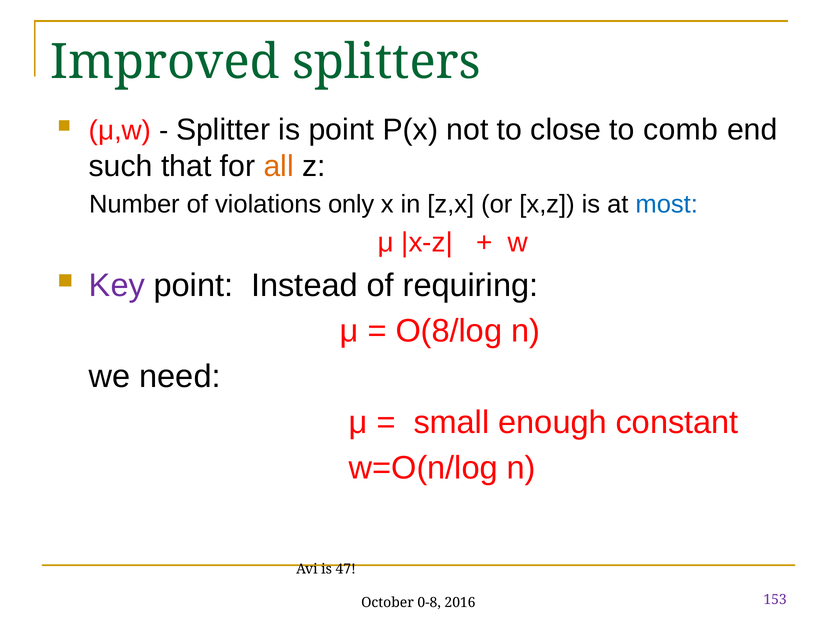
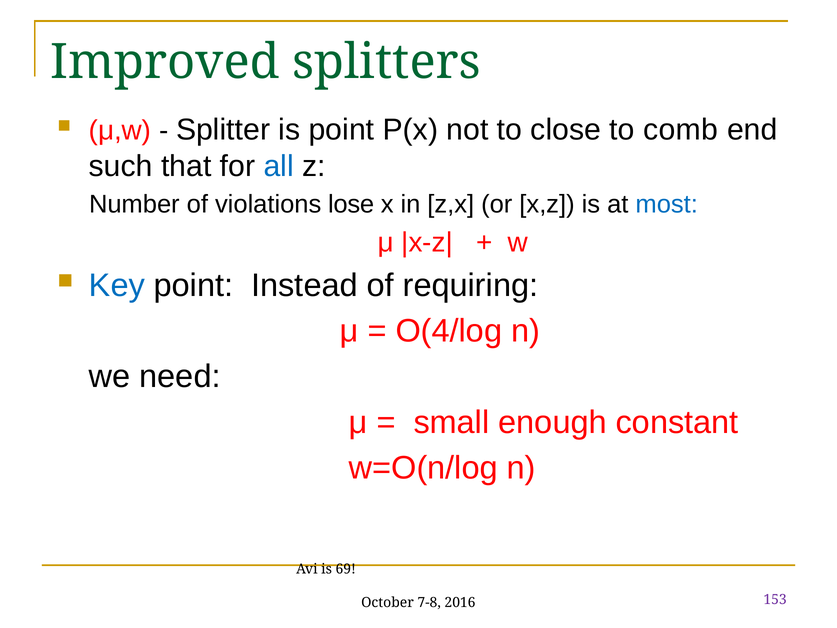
all colour: orange -> blue (279, 166)
only: only -> lose (351, 204)
Key colour: purple -> blue (117, 285)
O(8/log: O(8/log -> O(4/log (449, 331)
47: 47 -> 69 (346, 569)
0-8: 0-8 -> 7-8 (429, 602)
